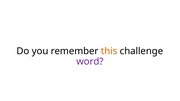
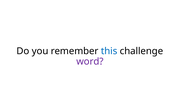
this colour: orange -> blue (109, 51)
